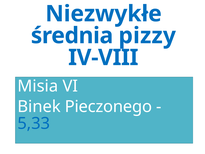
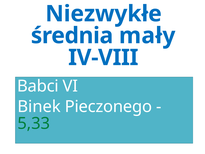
pizzy: pizzy -> mały (147, 36)
Misia: Misia -> Babci (38, 86)
5,33 colour: blue -> green (34, 123)
